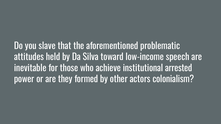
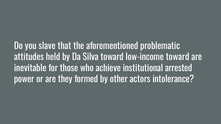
low-income speech: speech -> toward (178, 57)
colonialism: colonialism -> intolerance (173, 79)
